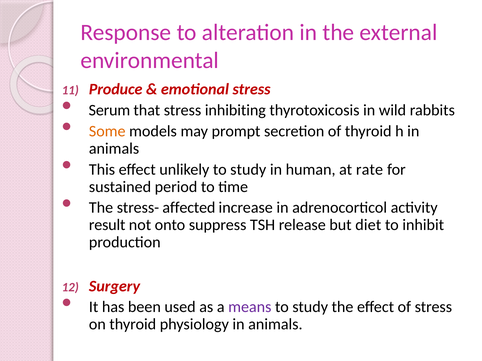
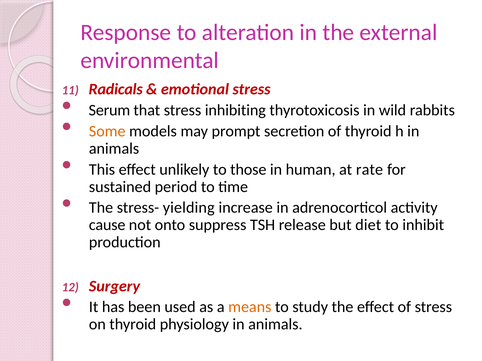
Produce: Produce -> Radicals (116, 89)
unlikely to study: study -> those (248, 170)
affected: affected -> yielding (189, 208)
result: result -> cause (107, 225)
means colour: purple -> orange (250, 307)
